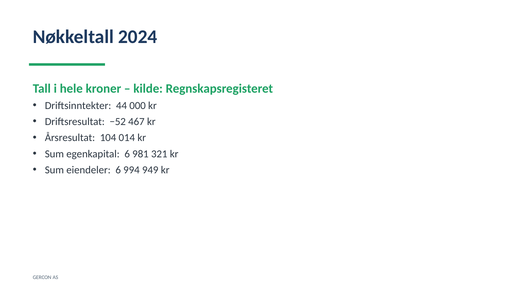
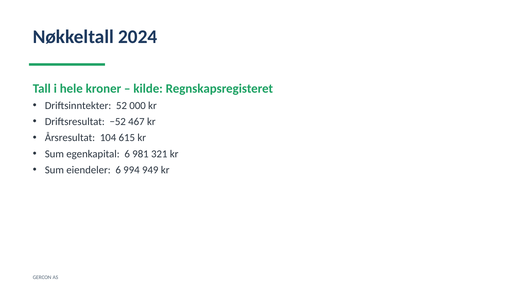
44: 44 -> 52 (121, 106)
014: 014 -> 615 (127, 138)
